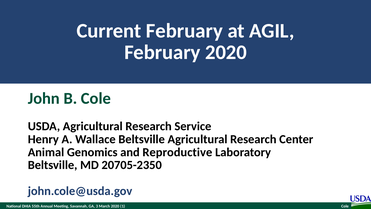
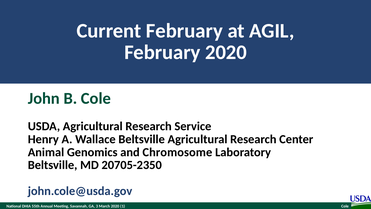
Reproductive: Reproductive -> Chromosome (177, 152)
